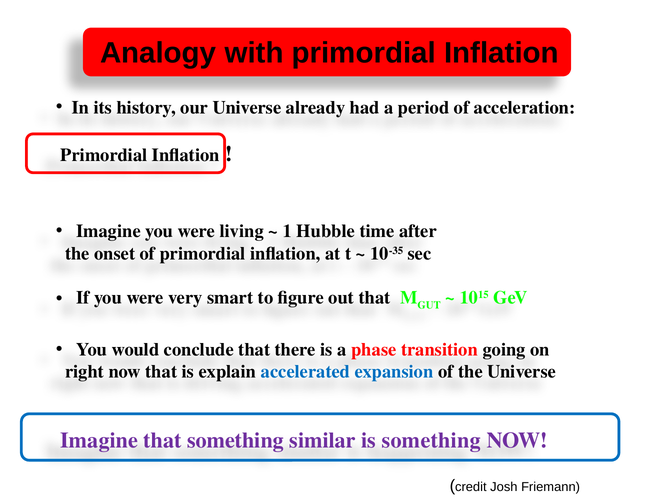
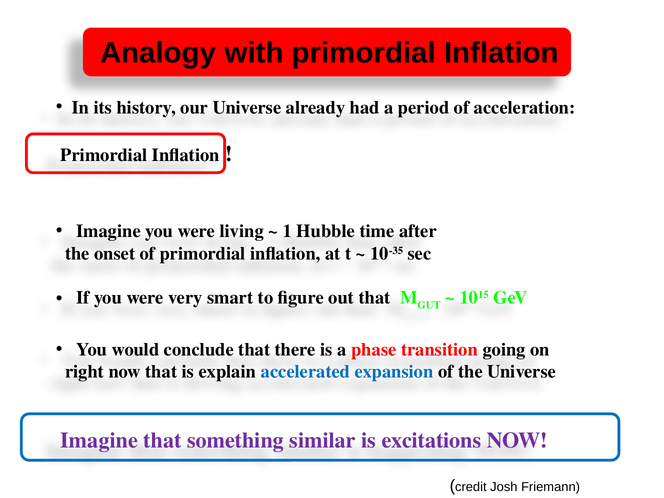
is something: something -> excitations (431, 441)
